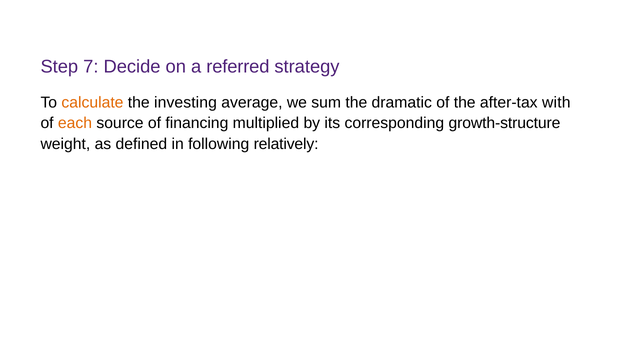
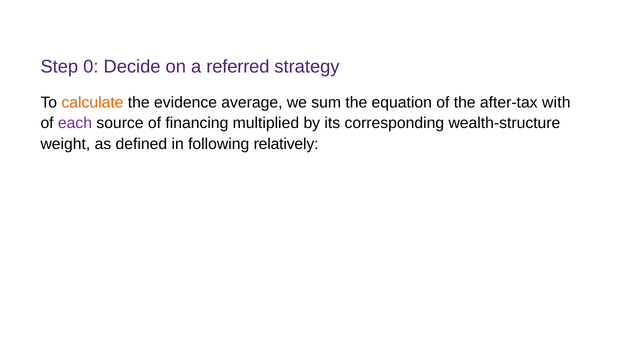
7: 7 -> 0 (91, 66)
investing: investing -> evidence (186, 102)
dramatic: dramatic -> equation (402, 102)
each colour: orange -> purple (75, 123)
growth-structure: growth-structure -> wealth-structure (504, 123)
